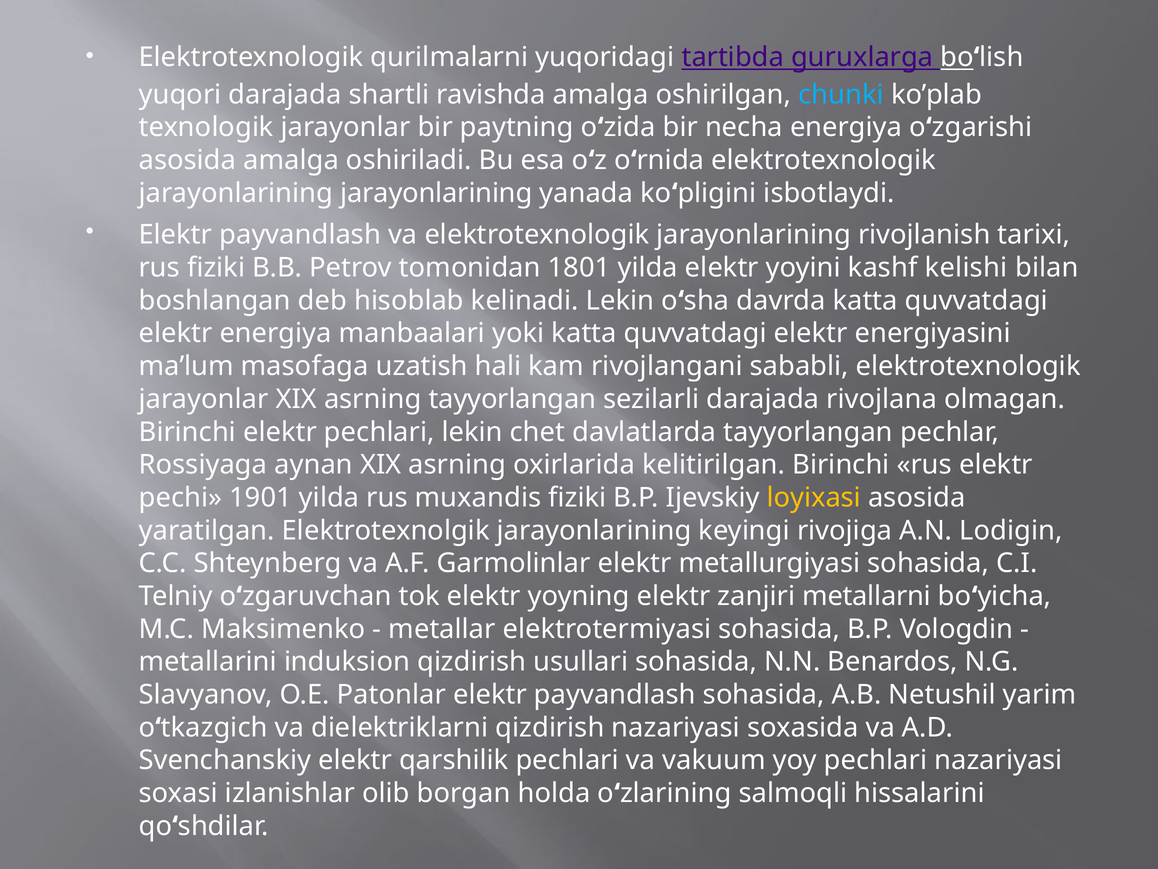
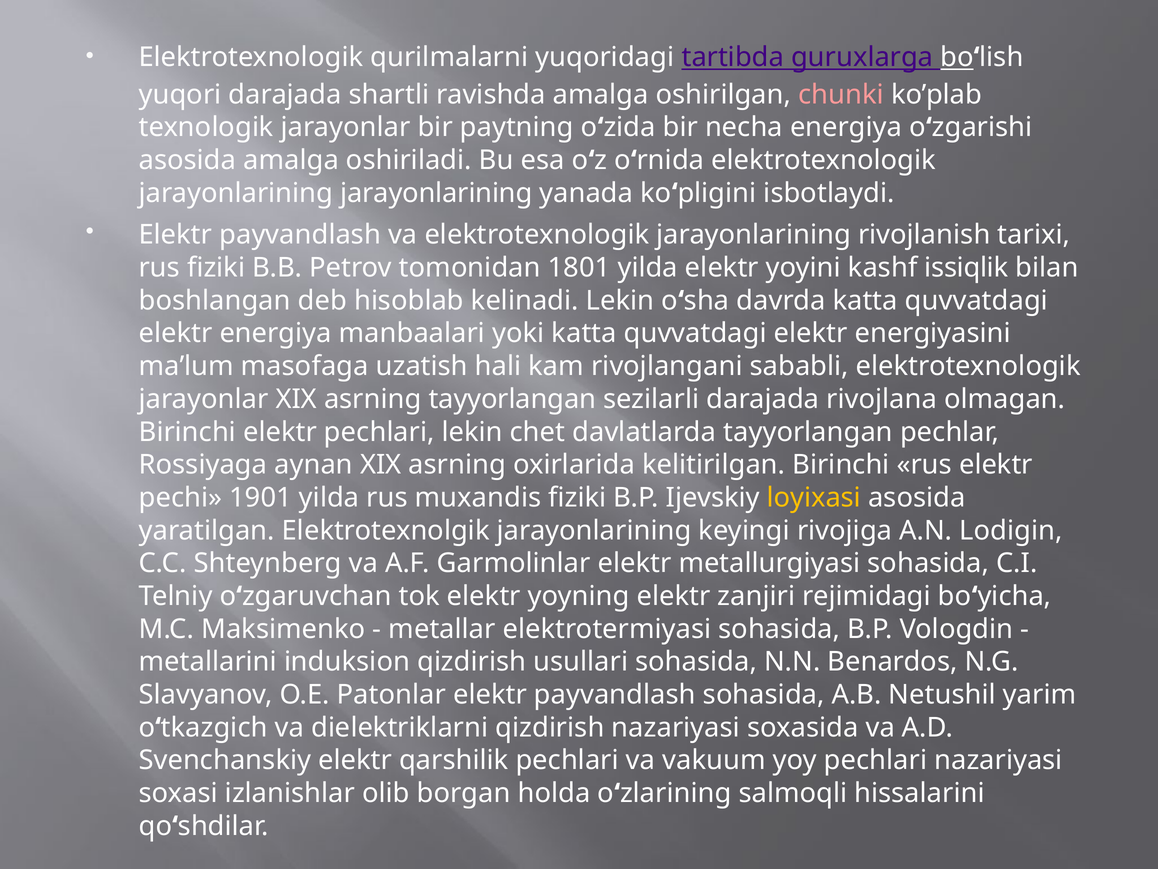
chunki colour: light blue -> pink (841, 94)
kelishi: kelishi -> issiqlik (966, 268)
metallarni: metallarni -> rejimidagi (867, 596)
